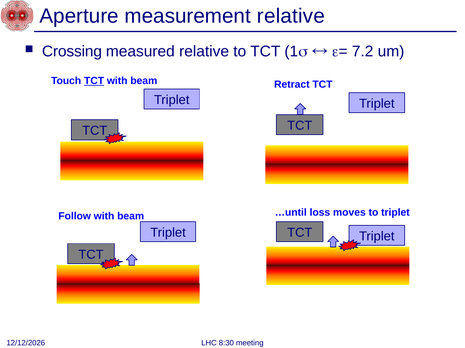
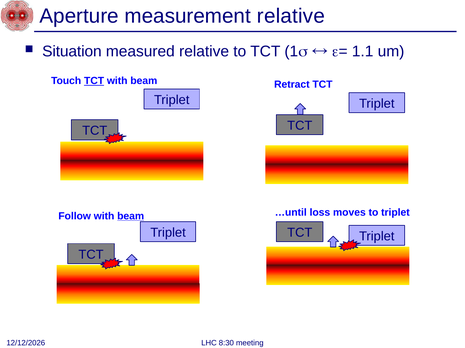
Crossing: Crossing -> Situation (72, 52)
7.2: 7.2 -> 1.1 (363, 52)
beam underline: none -> present (131, 217)
